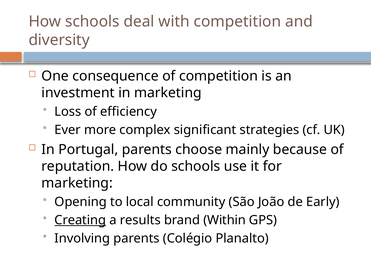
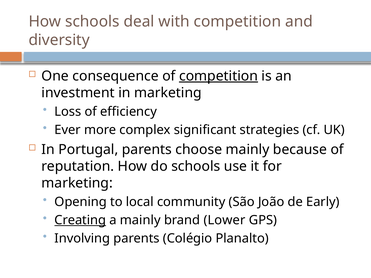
competition underline: none -> present (219, 76)
a results: results -> mainly (140, 220)
Within: Within -> Lower (224, 220)
